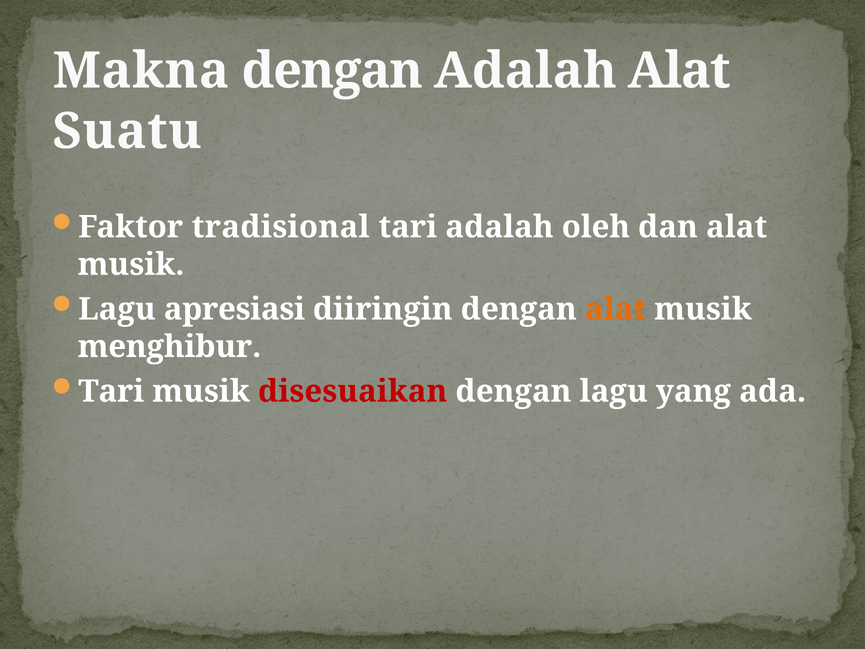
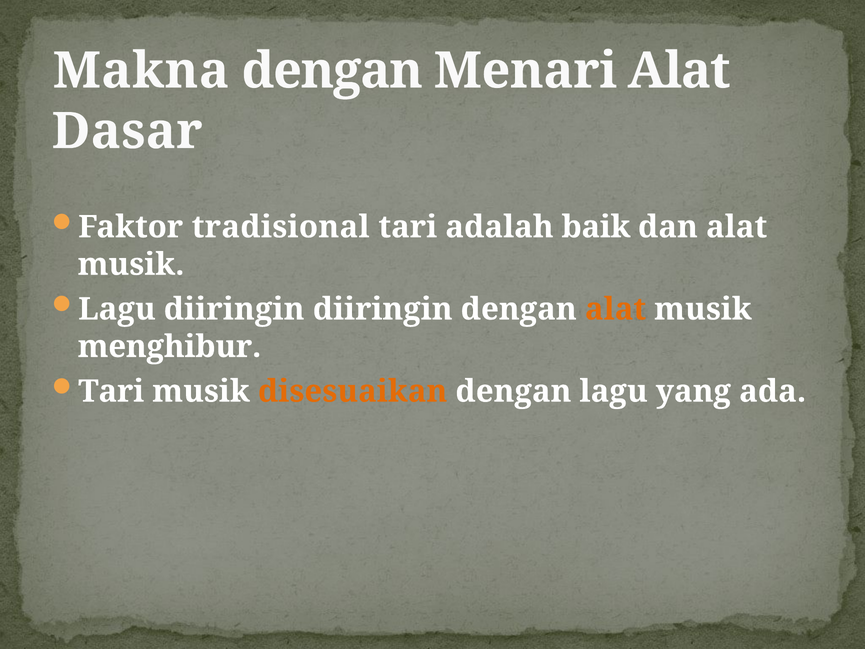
dengan Adalah: Adalah -> Menari (525, 71)
Suatu: Suatu -> Dasar (127, 131)
oleh: oleh -> baik (596, 227)
Lagu apresiasi: apresiasi -> diiringin (234, 309)
disesuaikan colour: red -> orange (353, 391)
